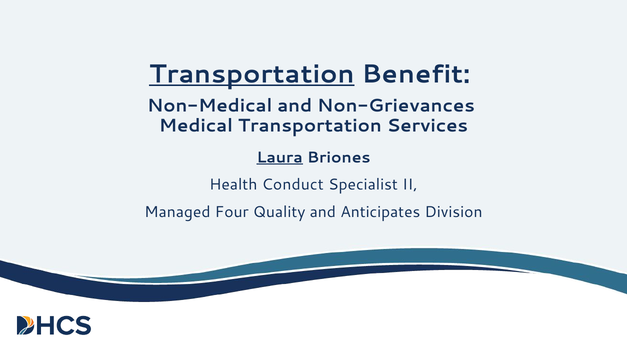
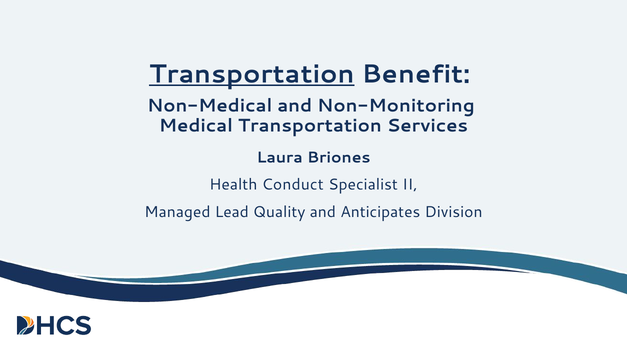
Non-Grievances: Non-Grievances -> Non-Monitoring (396, 106)
Laura underline: present -> none (280, 158)
Four: Four -> Lead (232, 212)
